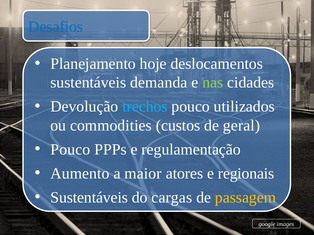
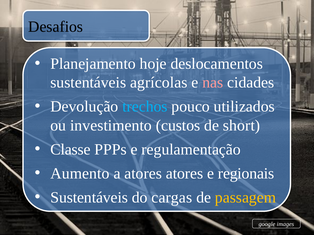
Desafios colour: blue -> black (56, 27)
demanda: demanda -> agrícolas (159, 83)
nas colour: light green -> pink (213, 83)
commodities: commodities -> investimento (111, 126)
geral: geral -> short (242, 126)
Pouco: Pouco -> Classe (70, 150)
a maior: maior -> atores (143, 174)
